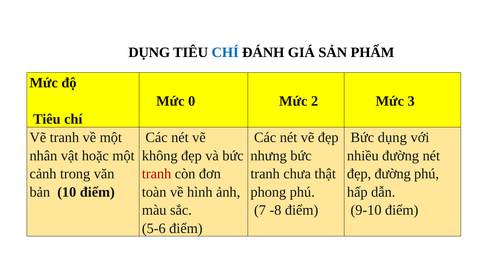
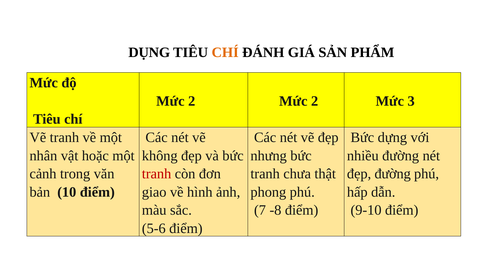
CHÍ colour: blue -> orange (225, 53)
0: 0 -> 2 (192, 101)
Bức dụng: dụng -> dựng (392, 138)
toàn: toàn -> giao (154, 192)
